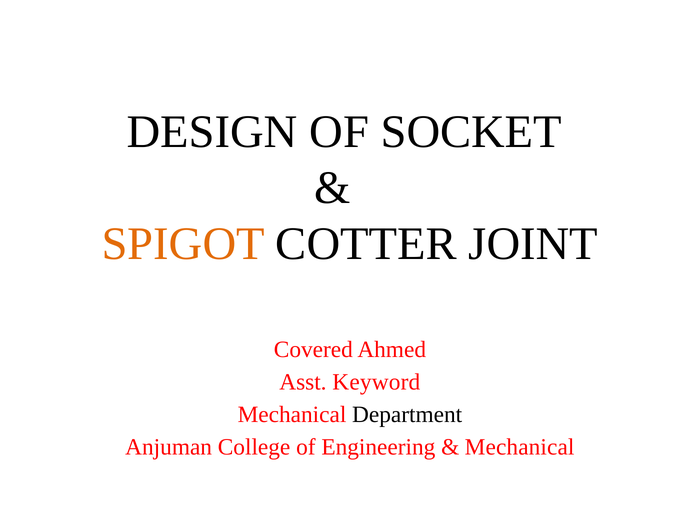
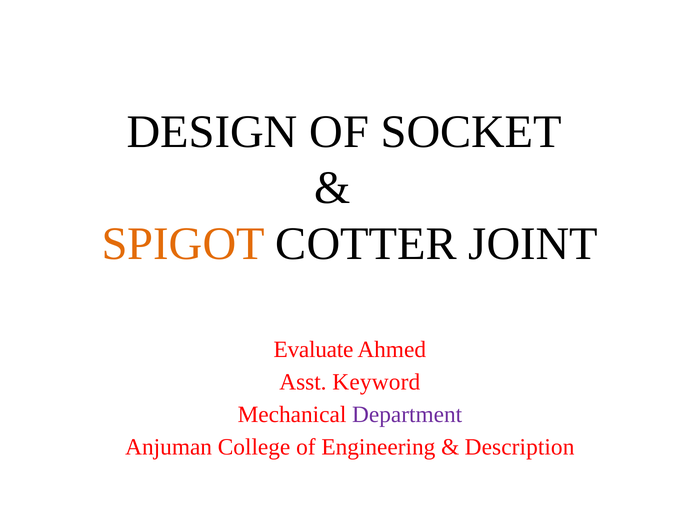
Covered: Covered -> Evaluate (313, 349)
Department colour: black -> purple (407, 415)
Mechanical: Mechanical -> Description (520, 447)
